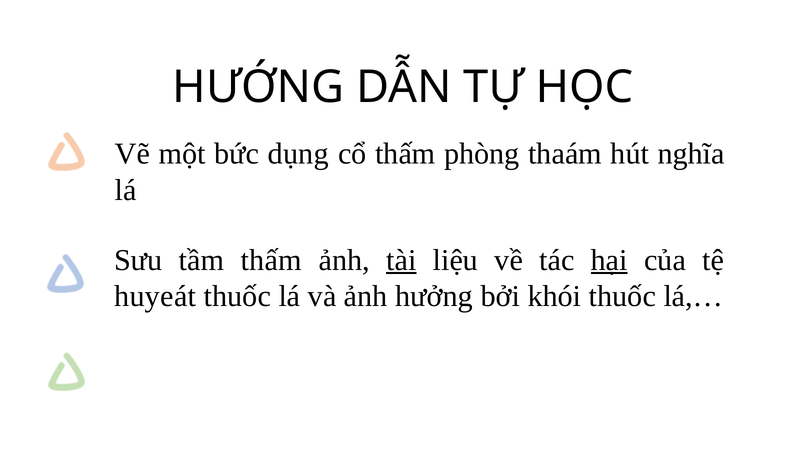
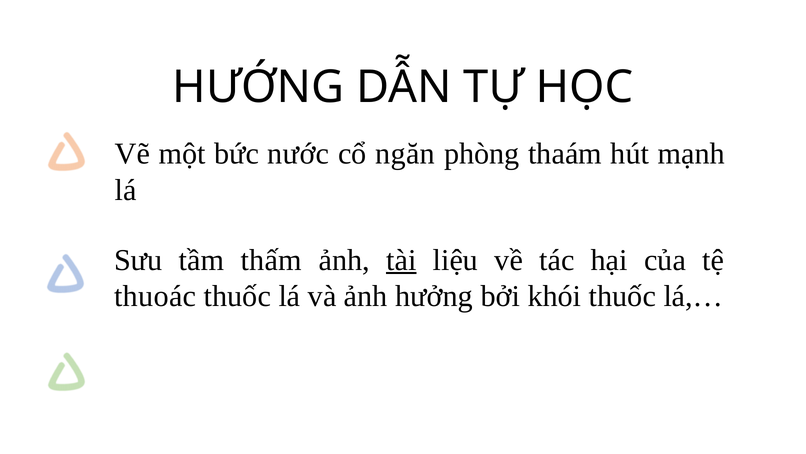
dụng: dụng -> nước (298, 154)
cổ thấm: thấm -> ngăn (405, 154)
nghĩa: nghĩa -> mạnh (691, 154)
hại underline: present -> none (609, 260)
huyeát: huyeát -> thuoác (155, 296)
